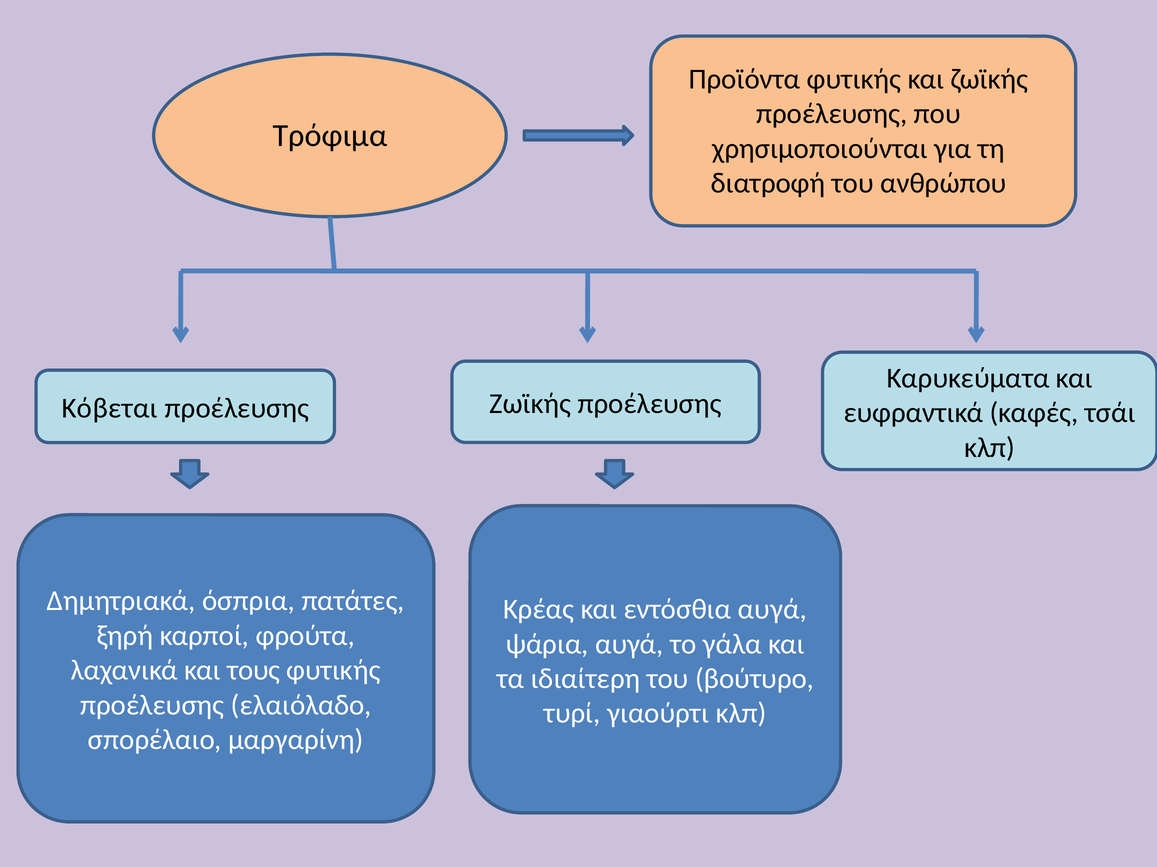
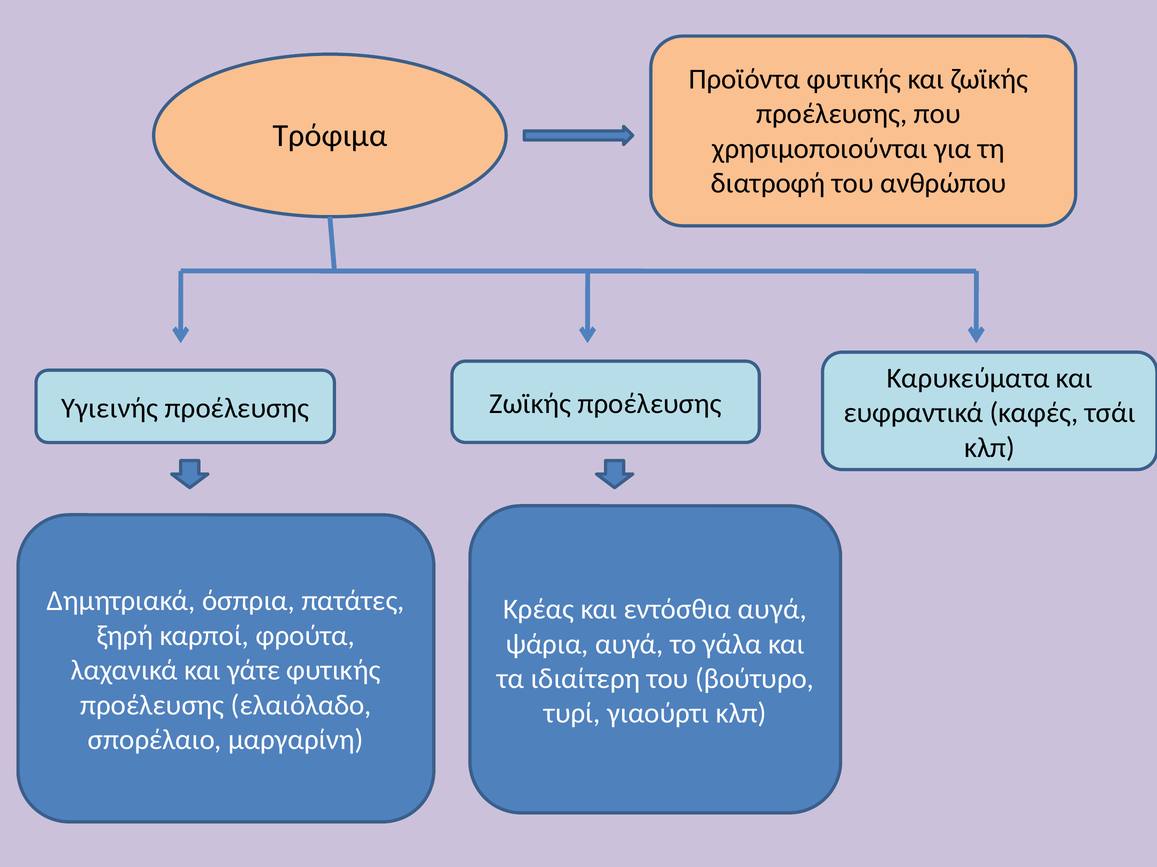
Κόβεται: Κόβεται -> Υγιεινής (110, 409)
τους: τους -> γάτε (254, 671)
